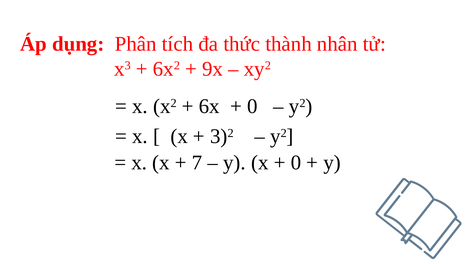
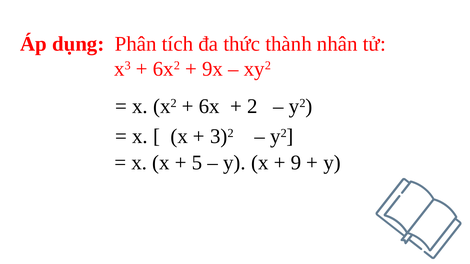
0: 0 -> 2 (252, 107)
7: 7 -> 5 (197, 163)
0: 0 -> 9 (296, 163)
